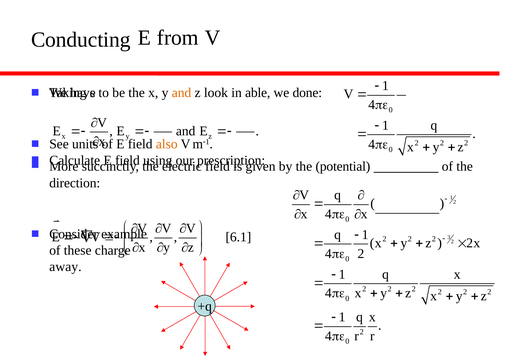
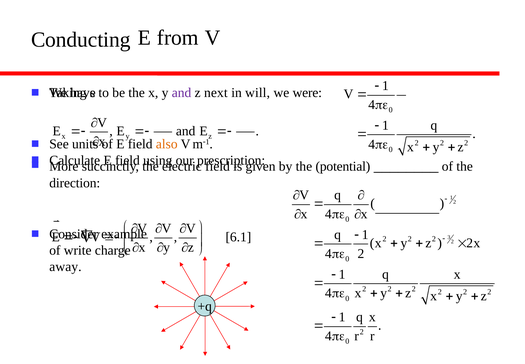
and colour: orange -> purple (182, 93)
look: look -> next (216, 93)
able: able -> will (258, 93)
done: done -> were (307, 93)
these: these -> write (78, 250)
